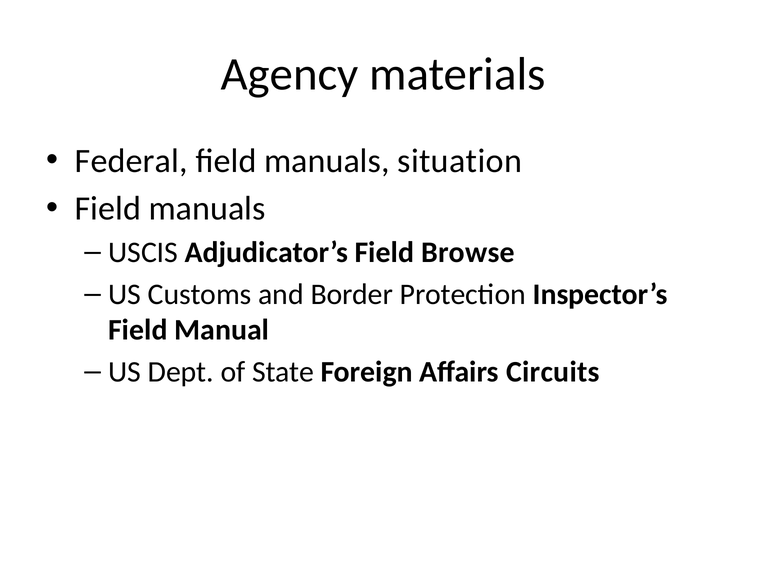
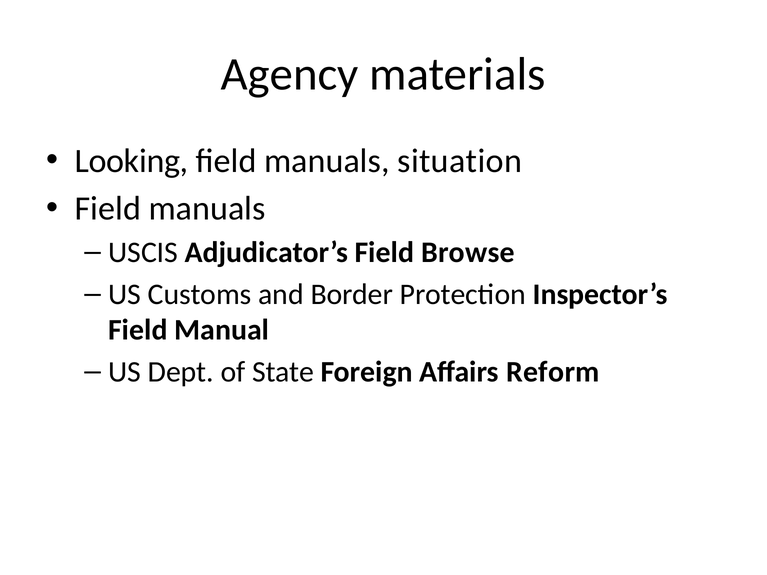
Federal: Federal -> Looking (132, 161)
Circuits: Circuits -> Reform (553, 372)
